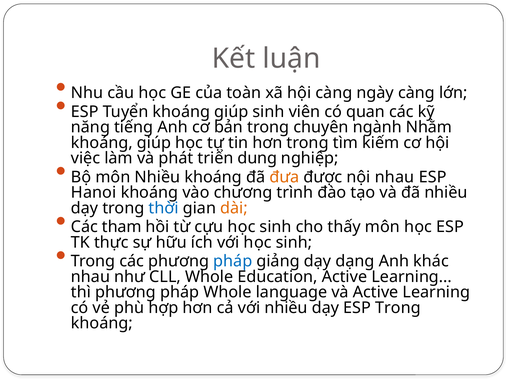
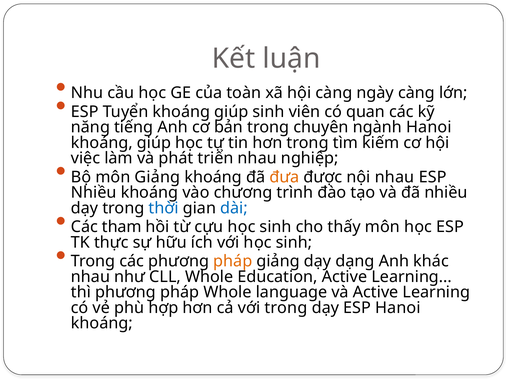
ngành Nhằm: Nhằm -> Hanoi (429, 127)
triển dung: dung -> nhau (257, 158)
môn Nhiều: Nhiều -> Giảng (157, 177)
Hanoi: Hanoi -> Nhiều (94, 193)
dài colour: orange -> blue (234, 208)
pháp colour: blue -> orange (233, 261)
với nhiều: nhiều -> trong (286, 308)
ESP Trong: Trong -> Hanoi (398, 308)
